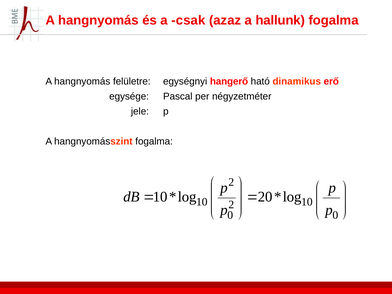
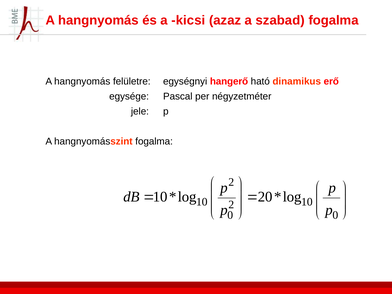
csak: csak -> kicsi (188, 20)
hallunk: hallunk -> szabad (280, 20)
